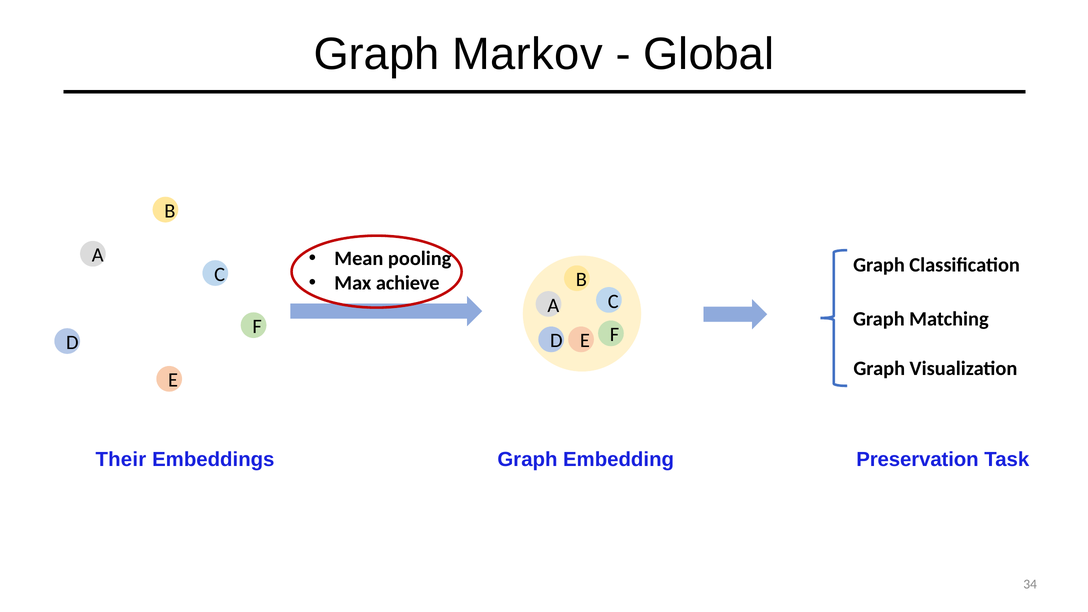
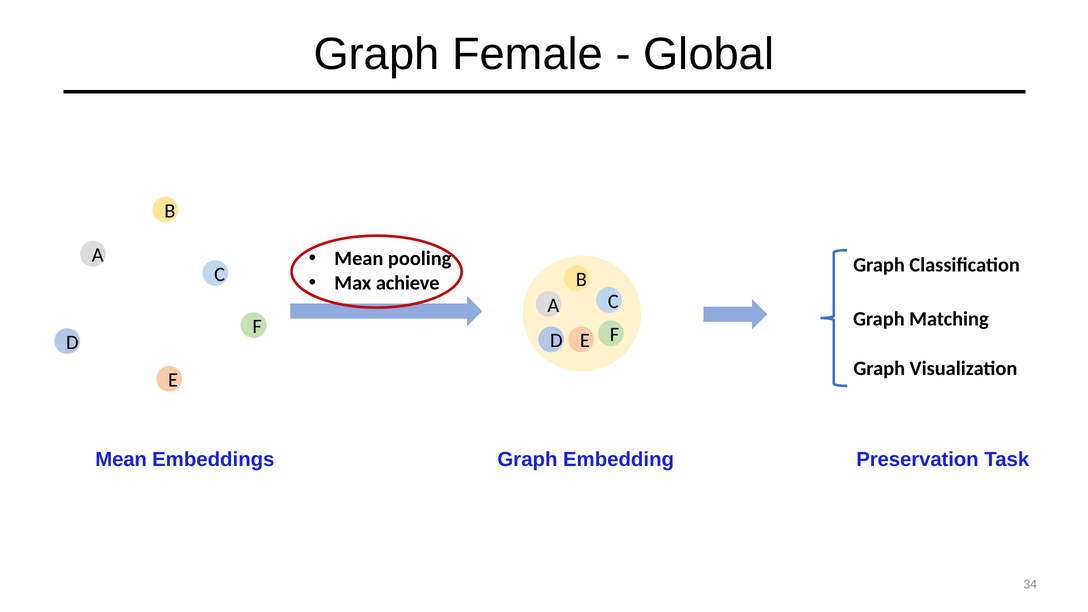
Markov: Markov -> Female (528, 54)
Their: Their -> Mean (121, 460)
